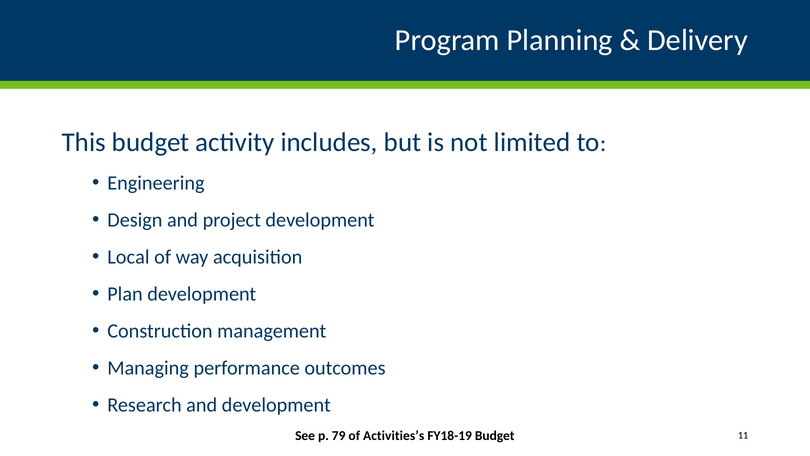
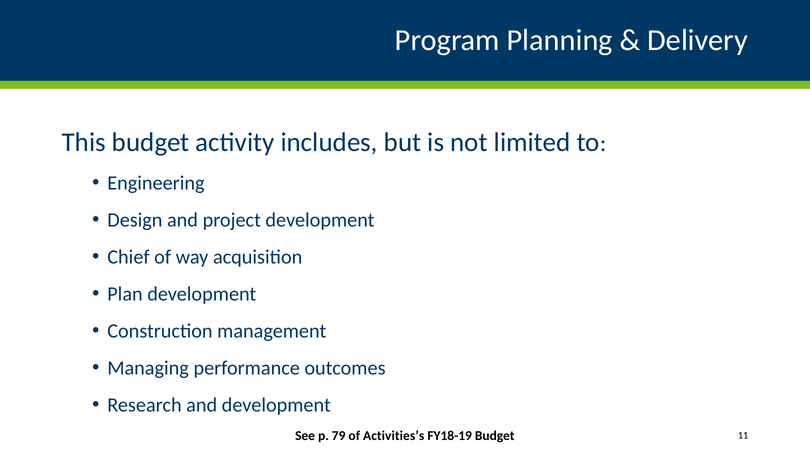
Local: Local -> Chief (128, 257)
